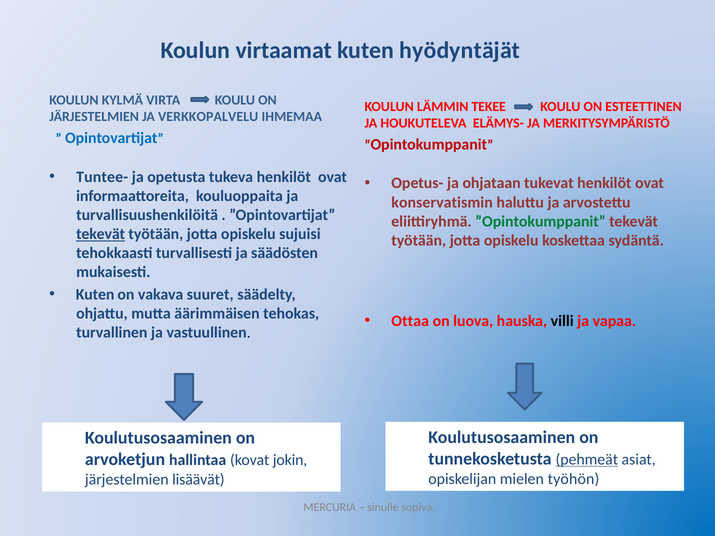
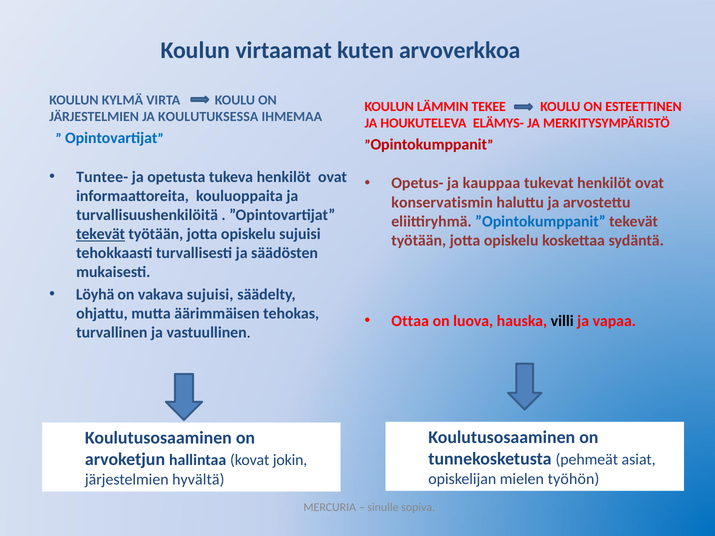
hyödyntäjät: hyödyntäjät -> arvoverkkoa (460, 51)
VERKKOPALVELU: VERKKOPALVELU -> KOULUTUKSESSA (208, 117)
ohjataan: ohjataan -> kauppaa (491, 183)
”Opintokumppanit colour: green -> blue (540, 221)
Kuten: Kuten -> Löyhä (95, 294)
vakava suuret: suuret -> sujuisi (210, 294)
pehmeät underline: present -> none (587, 460)
lisäävät: lisäävät -> hyvältä (198, 480)
